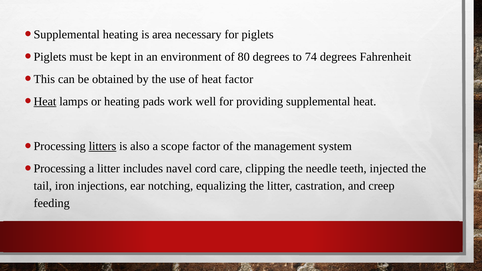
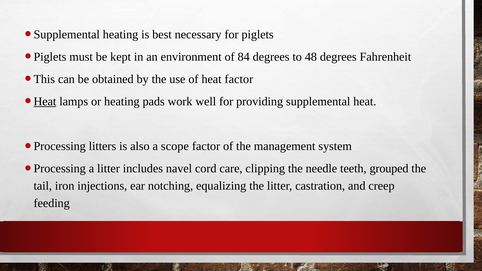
area: area -> best (162, 34)
80: 80 -> 84 (244, 57)
74: 74 -> 48 (311, 57)
litters underline: present -> none (102, 146)
injected: injected -> grouped (389, 169)
